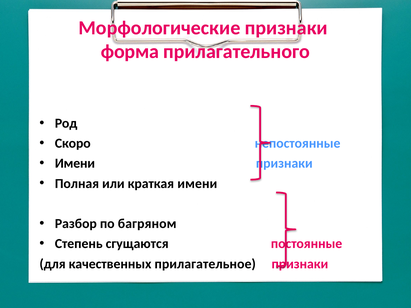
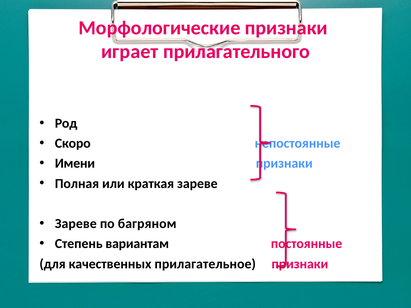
форма: форма -> играет (130, 52)
краткая имени: имени -> зареве (197, 184)
Разбор: Разбор -> Зареве (76, 224)
сгущаются: сгущаются -> вариантам (137, 244)
